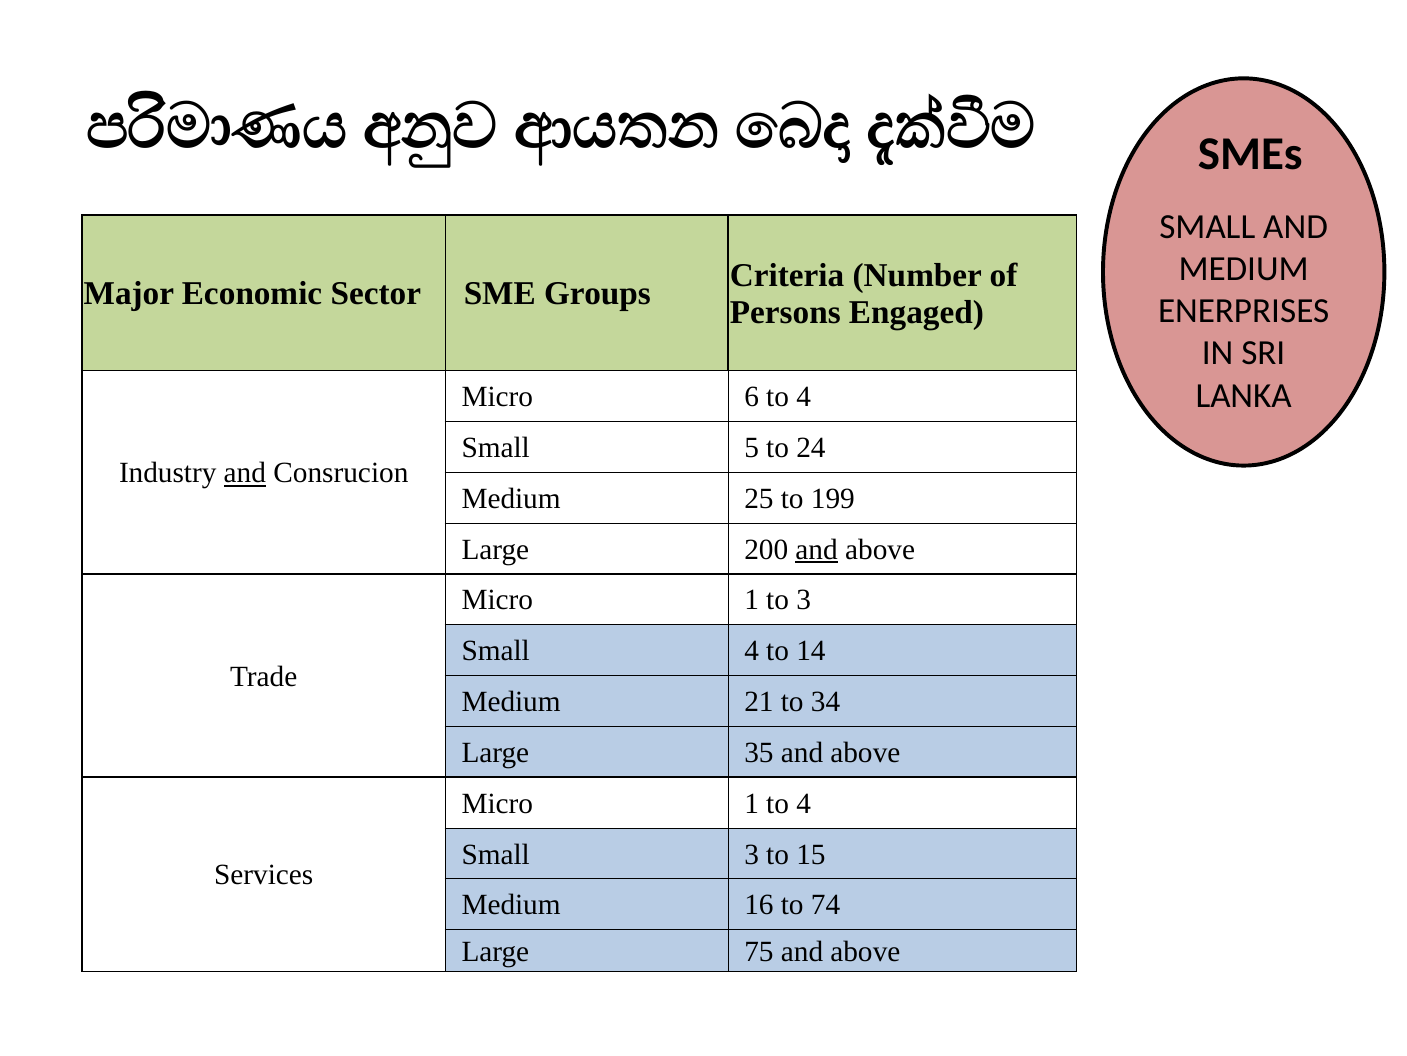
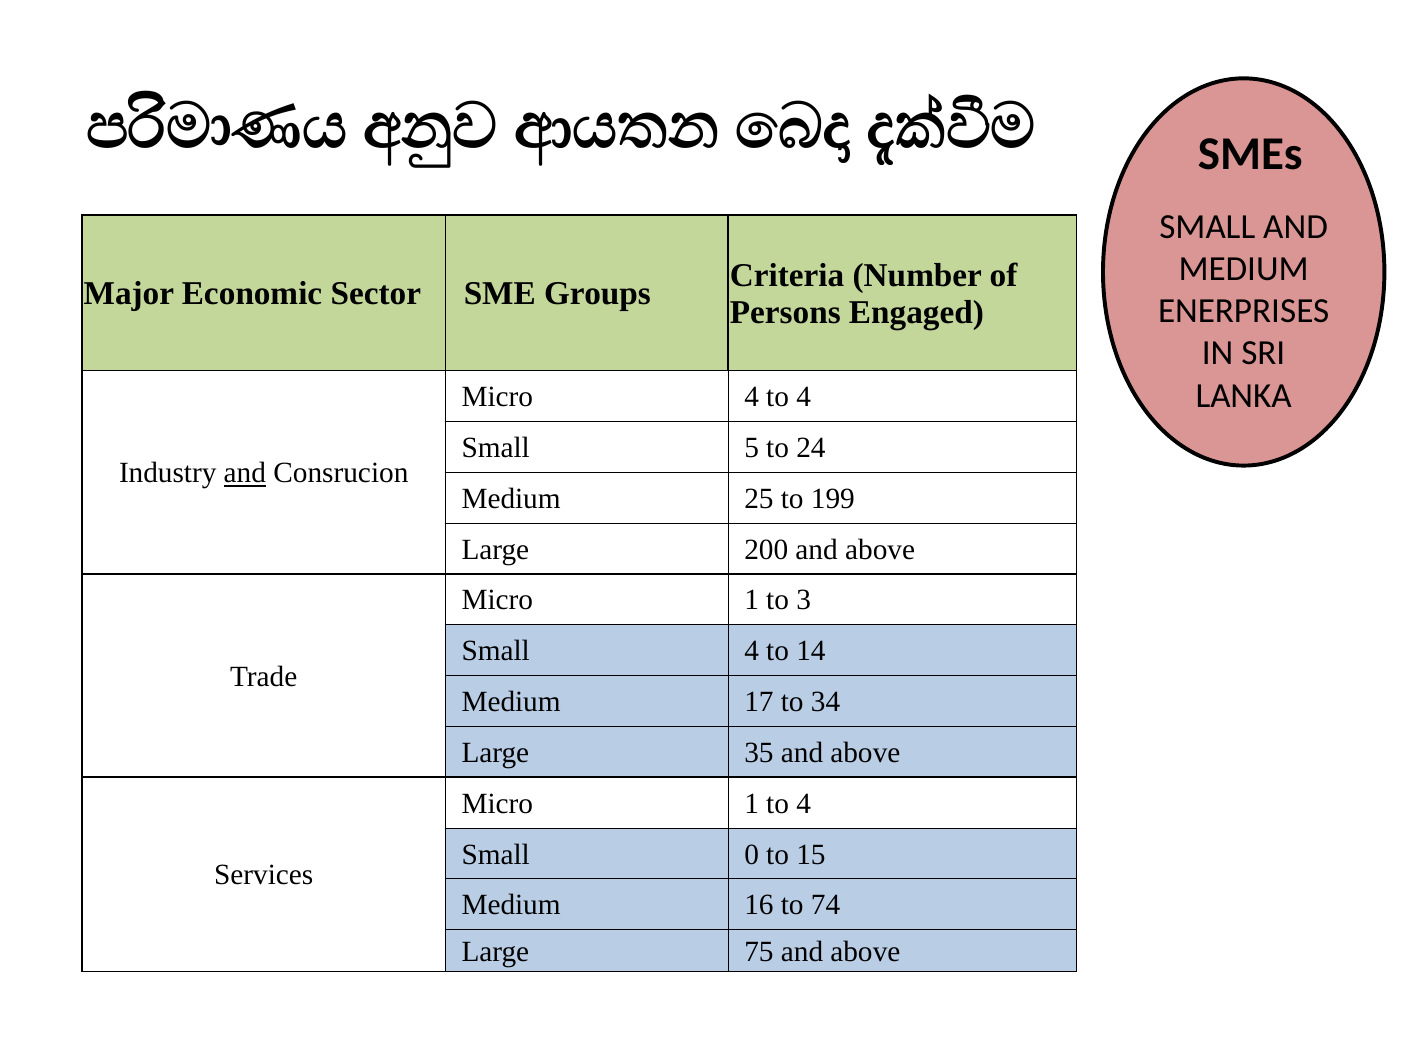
Micro 6: 6 -> 4 (752, 397)
and underline: present -> none (817, 549)
21: 21 -> 17 (759, 701)
Small 3: 3 -> 0 (752, 854)
